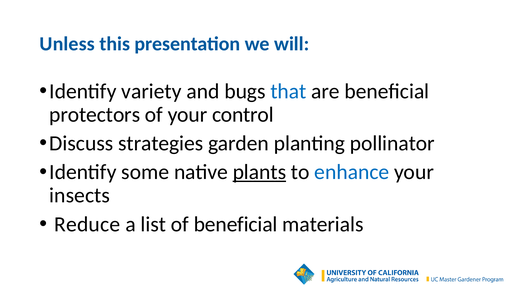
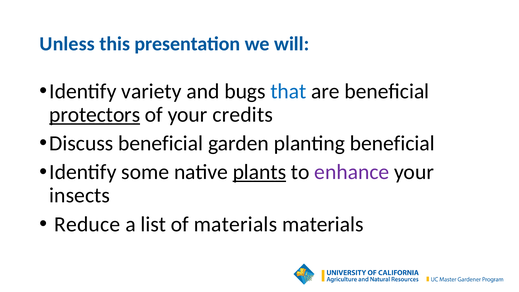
protectors underline: none -> present (95, 115)
control: control -> credits (243, 115)
Discuss strategies: strategies -> beneficial (161, 143)
planting pollinator: pollinator -> beneficial (392, 143)
enhance colour: blue -> purple (352, 172)
of beneficial: beneficial -> materials (235, 224)
